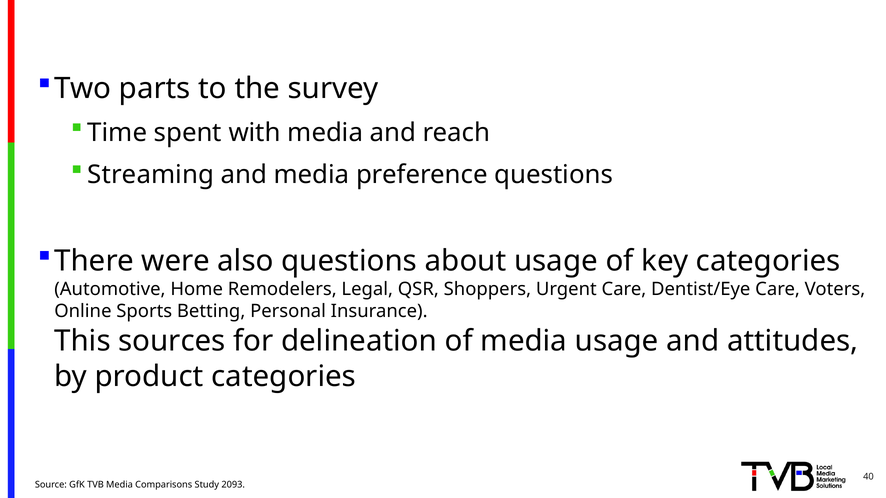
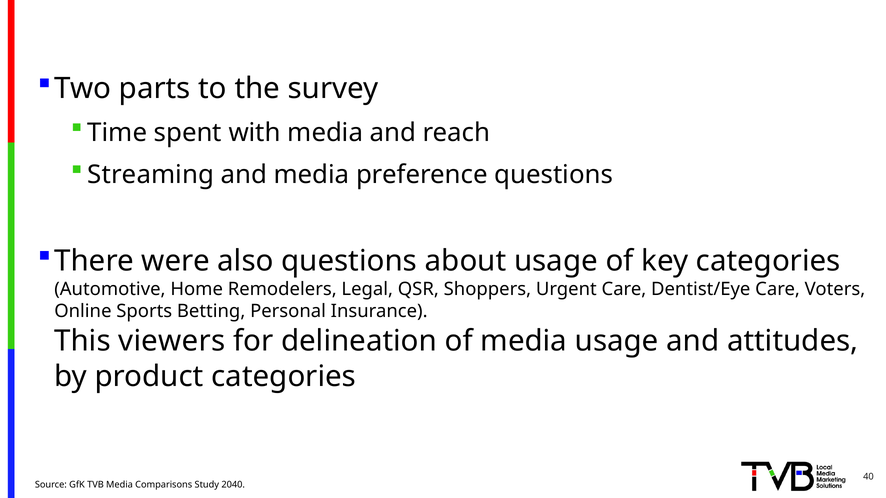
sources: sources -> viewers (172, 341)
2093: 2093 -> 2040 (233, 485)
